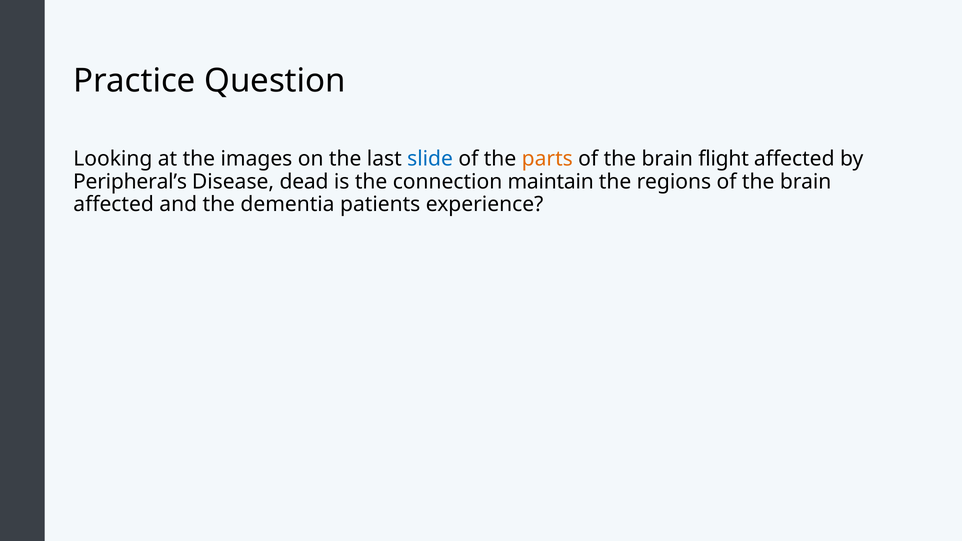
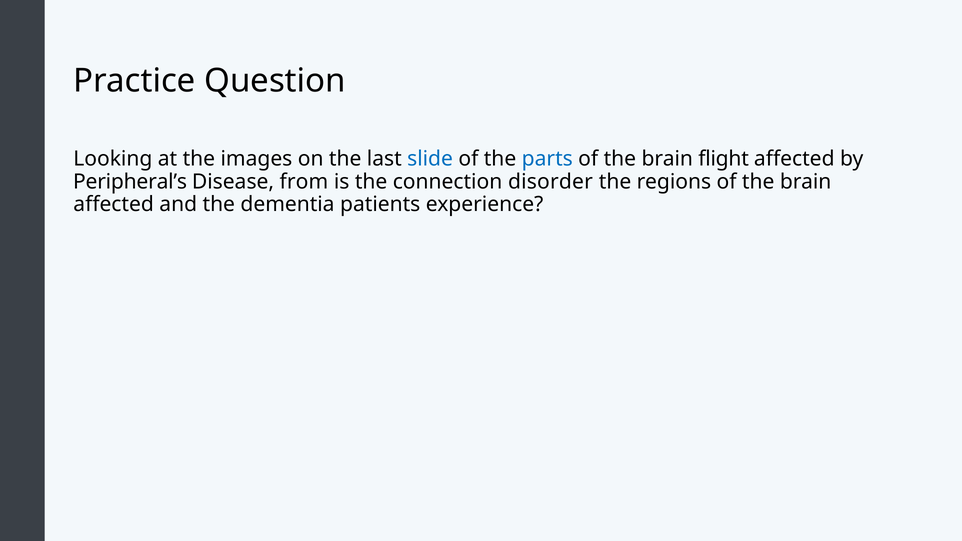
parts colour: orange -> blue (547, 159)
dead: dead -> from (304, 182)
maintain: maintain -> disorder (550, 182)
